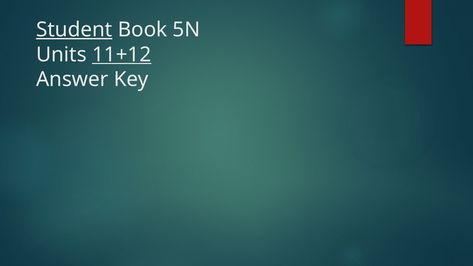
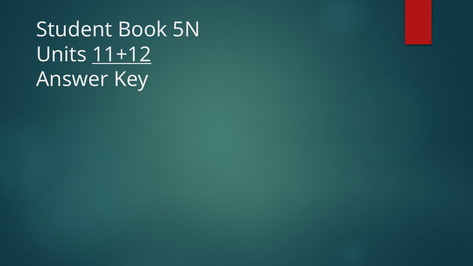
Student underline: present -> none (74, 30)
